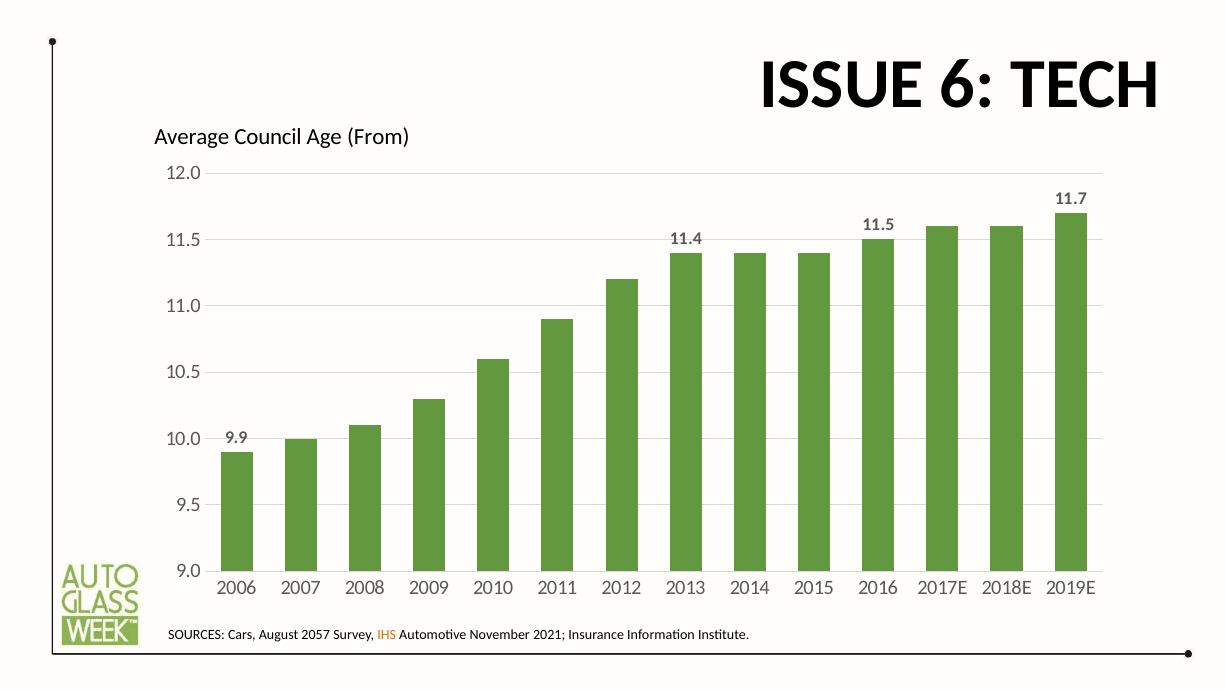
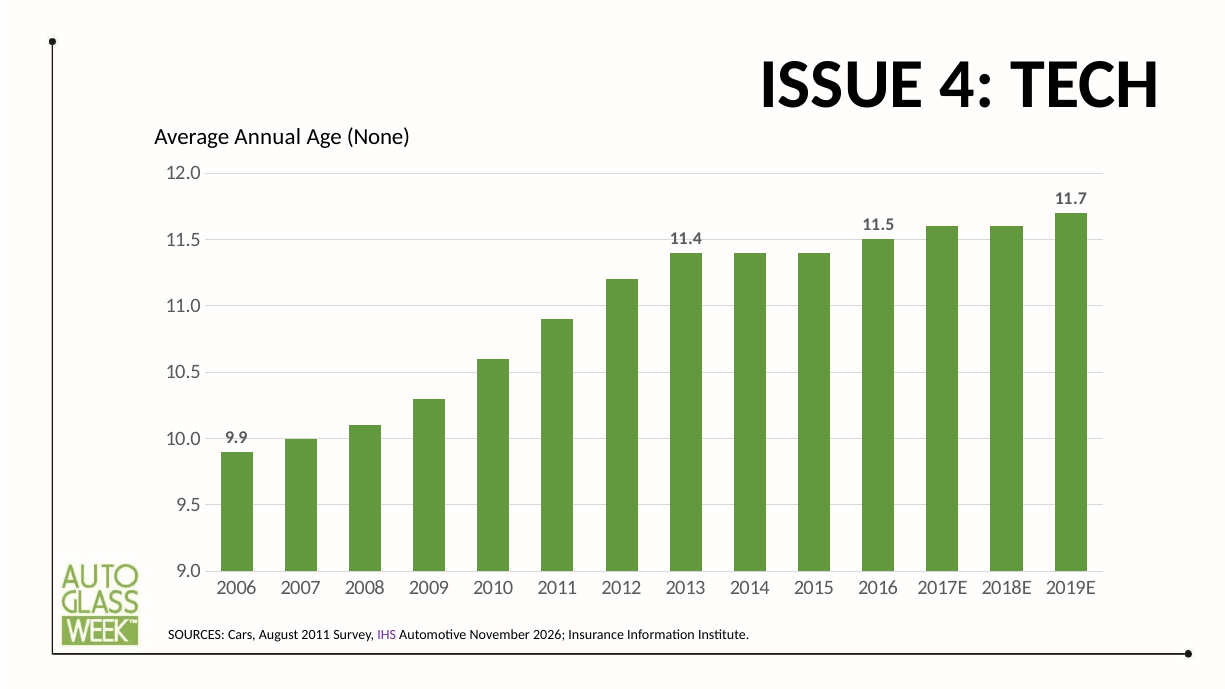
6: 6 -> 4 (967, 84)
Council: Council -> Annual (268, 137)
From: From -> None (378, 137)
August 2057: 2057 -> 2011 (316, 635)
IHS colour: orange -> purple (387, 635)
2021: 2021 -> 2026 (549, 635)
